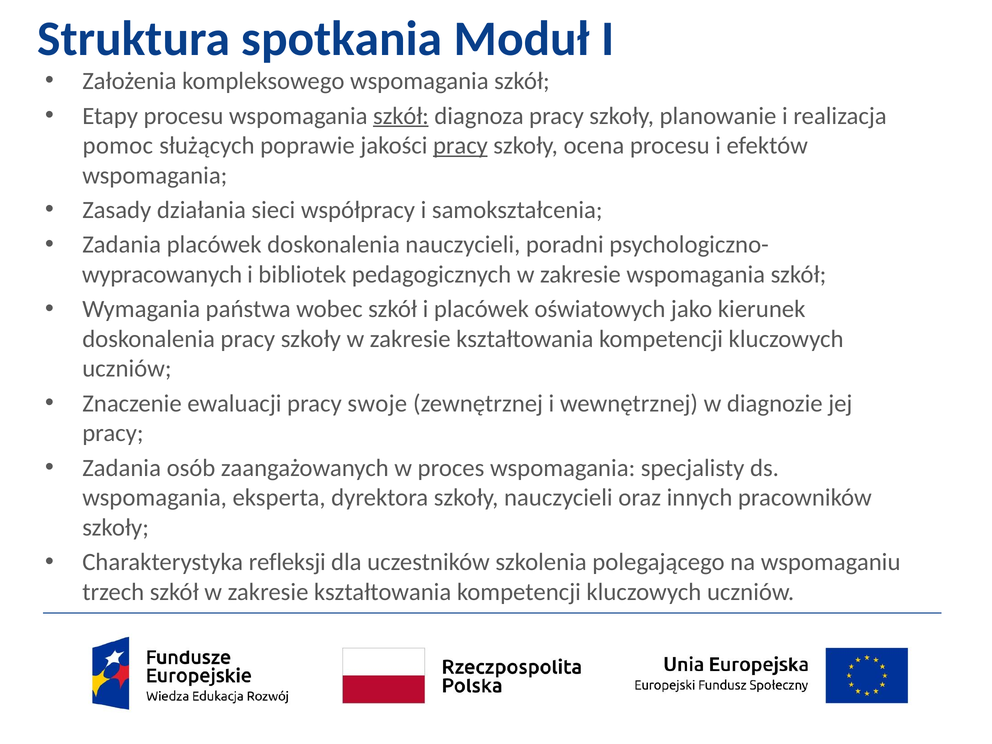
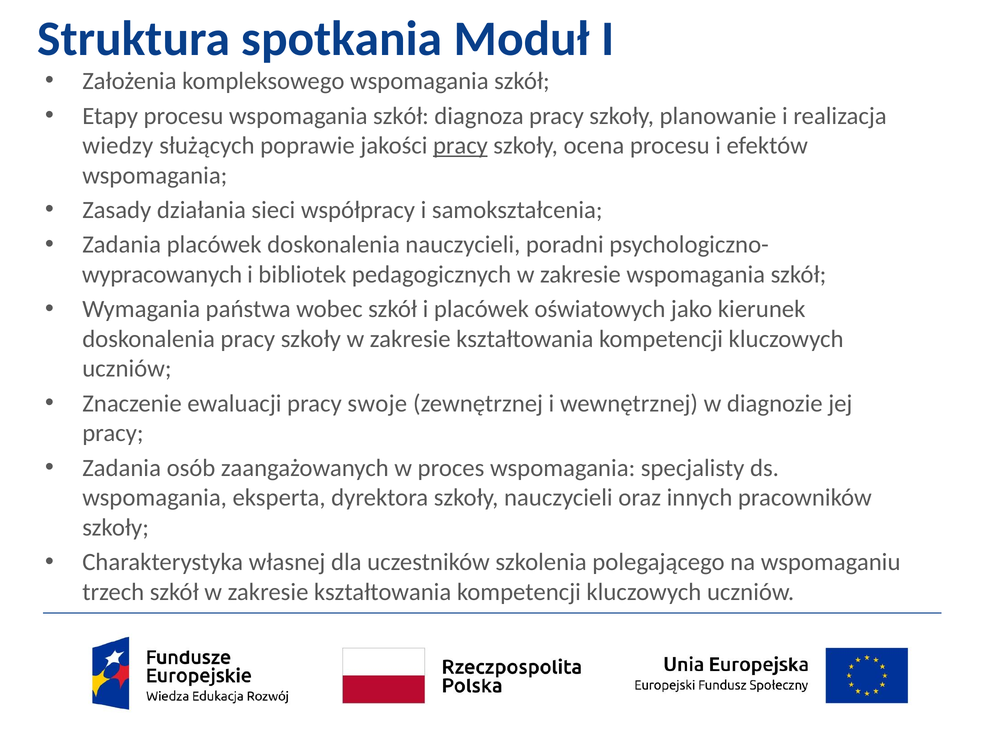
szkół underline: present -> none (401, 116)
pomoc: pomoc -> wiedzy (118, 146)
refleksji: refleksji -> własnej (287, 562)
